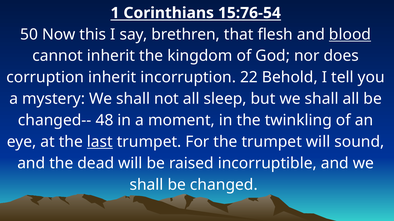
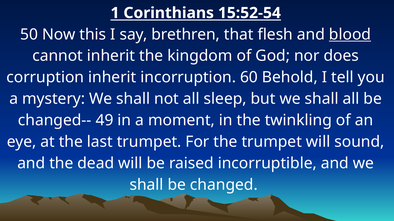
15:76-54: 15:76-54 -> 15:52-54 (249, 13)
22: 22 -> 60 (249, 78)
48: 48 -> 49 (105, 121)
last underline: present -> none (100, 142)
